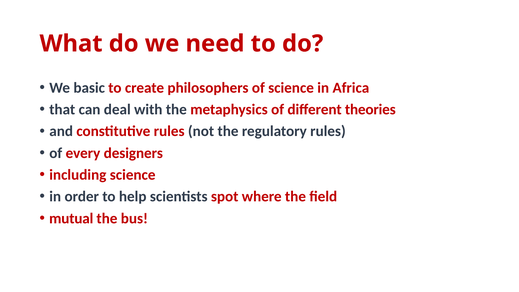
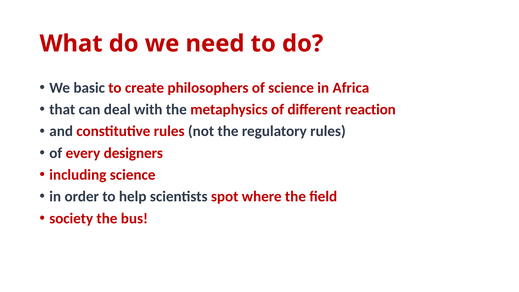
theories: theories -> reaction (370, 110)
mutual: mutual -> society (71, 218)
